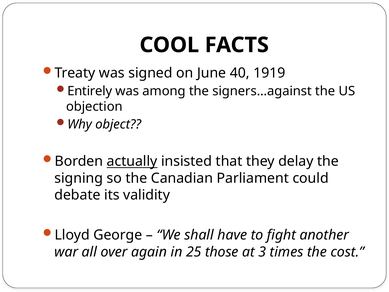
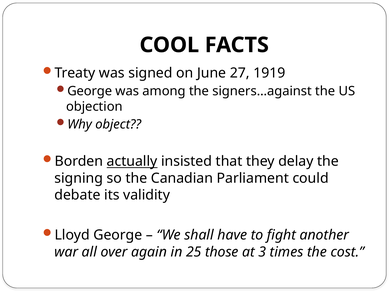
40: 40 -> 27 (240, 73)
Entirely: Entirely -> George (90, 91)
